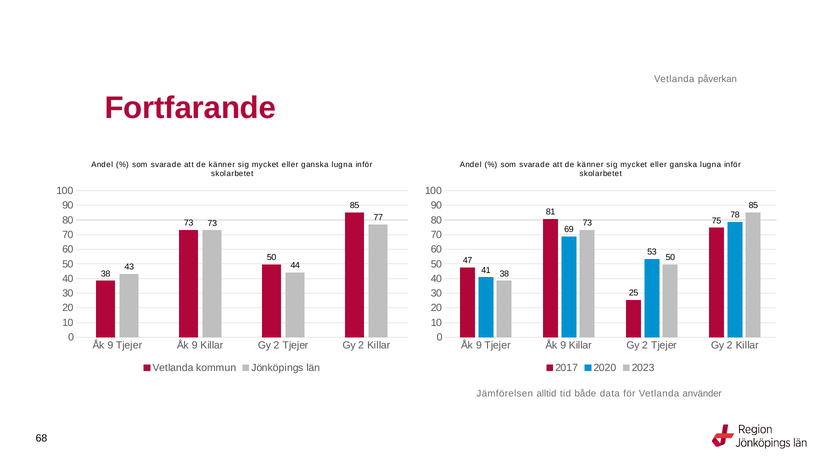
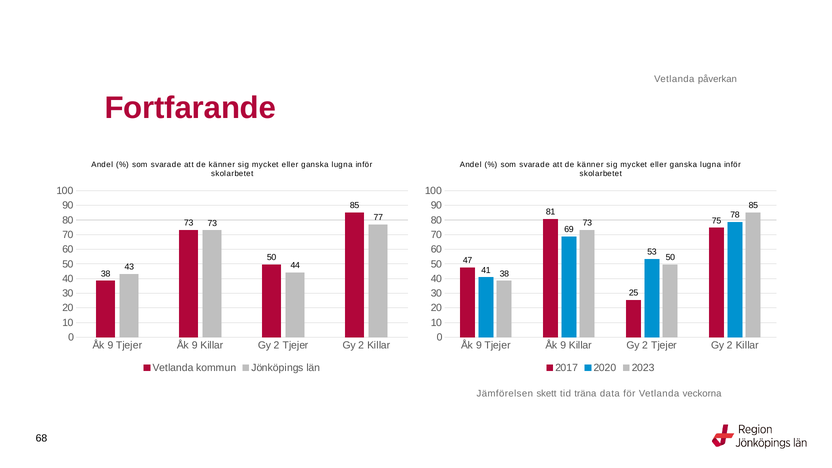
alltid: alltid -> skett (546, 393)
både: både -> träna (585, 393)
använder: använder -> veckorna (702, 393)
